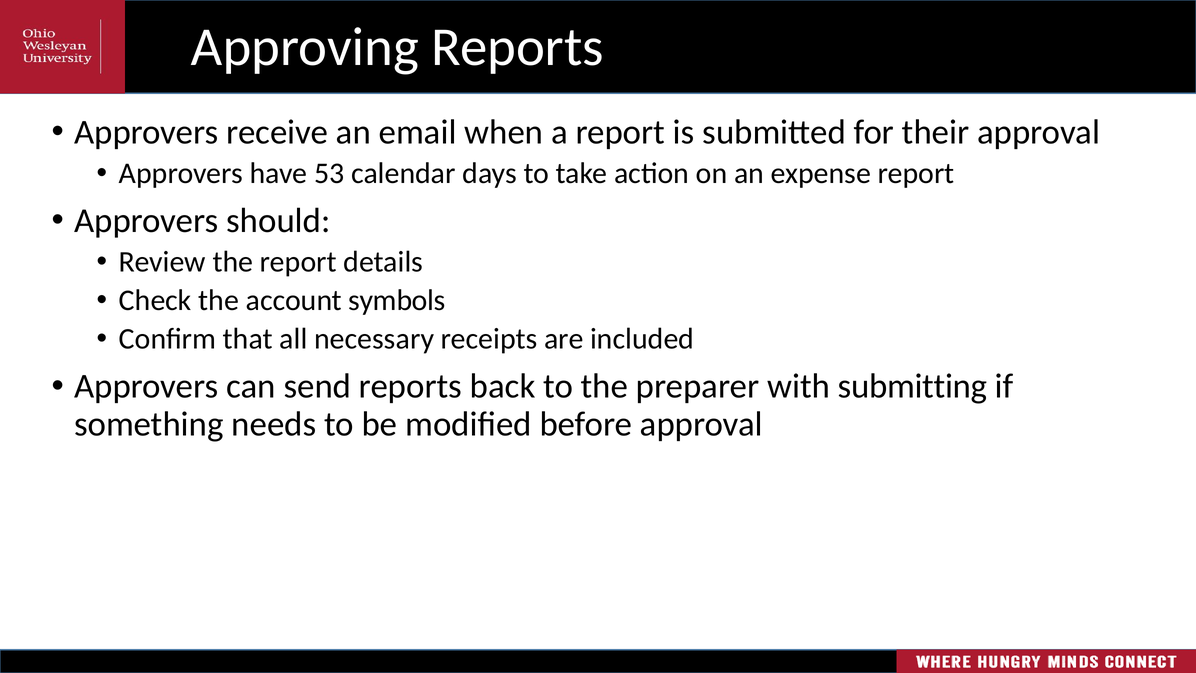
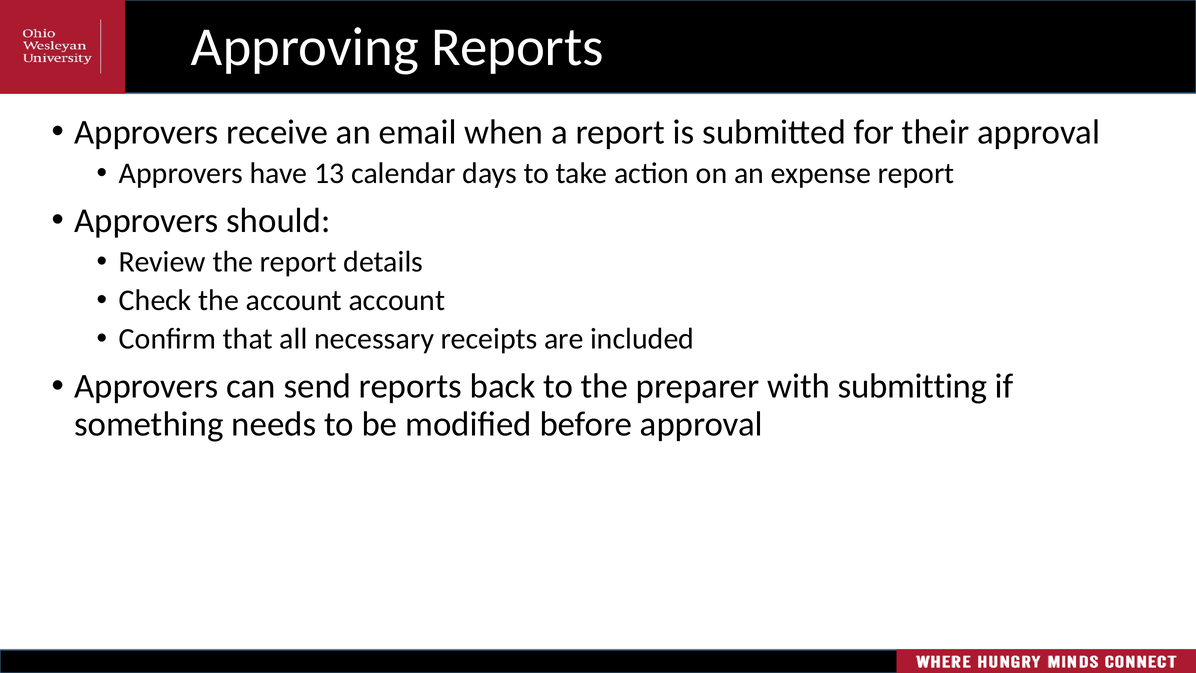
53: 53 -> 13 (329, 173)
account symbols: symbols -> account (397, 300)
